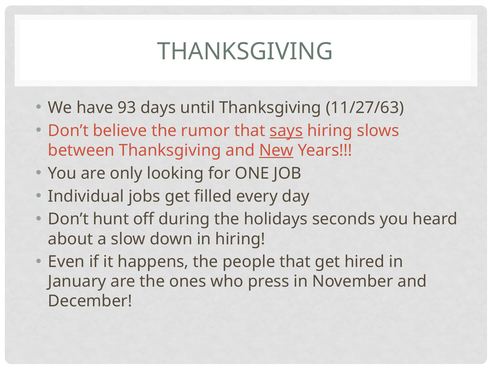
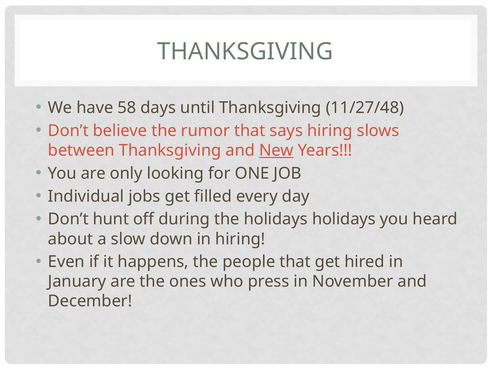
93: 93 -> 58 (127, 108)
11/27/63: 11/27/63 -> 11/27/48 (365, 108)
says underline: present -> none (286, 131)
holidays seconds: seconds -> holidays (344, 219)
